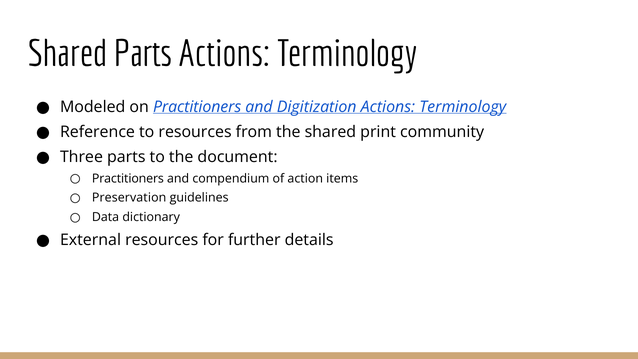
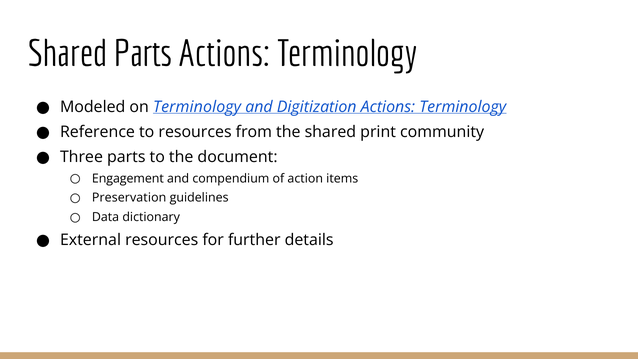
on Practitioners: Practitioners -> Terminology (197, 107)
Practitioners: Practitioners -> Engagement (128, 178)
